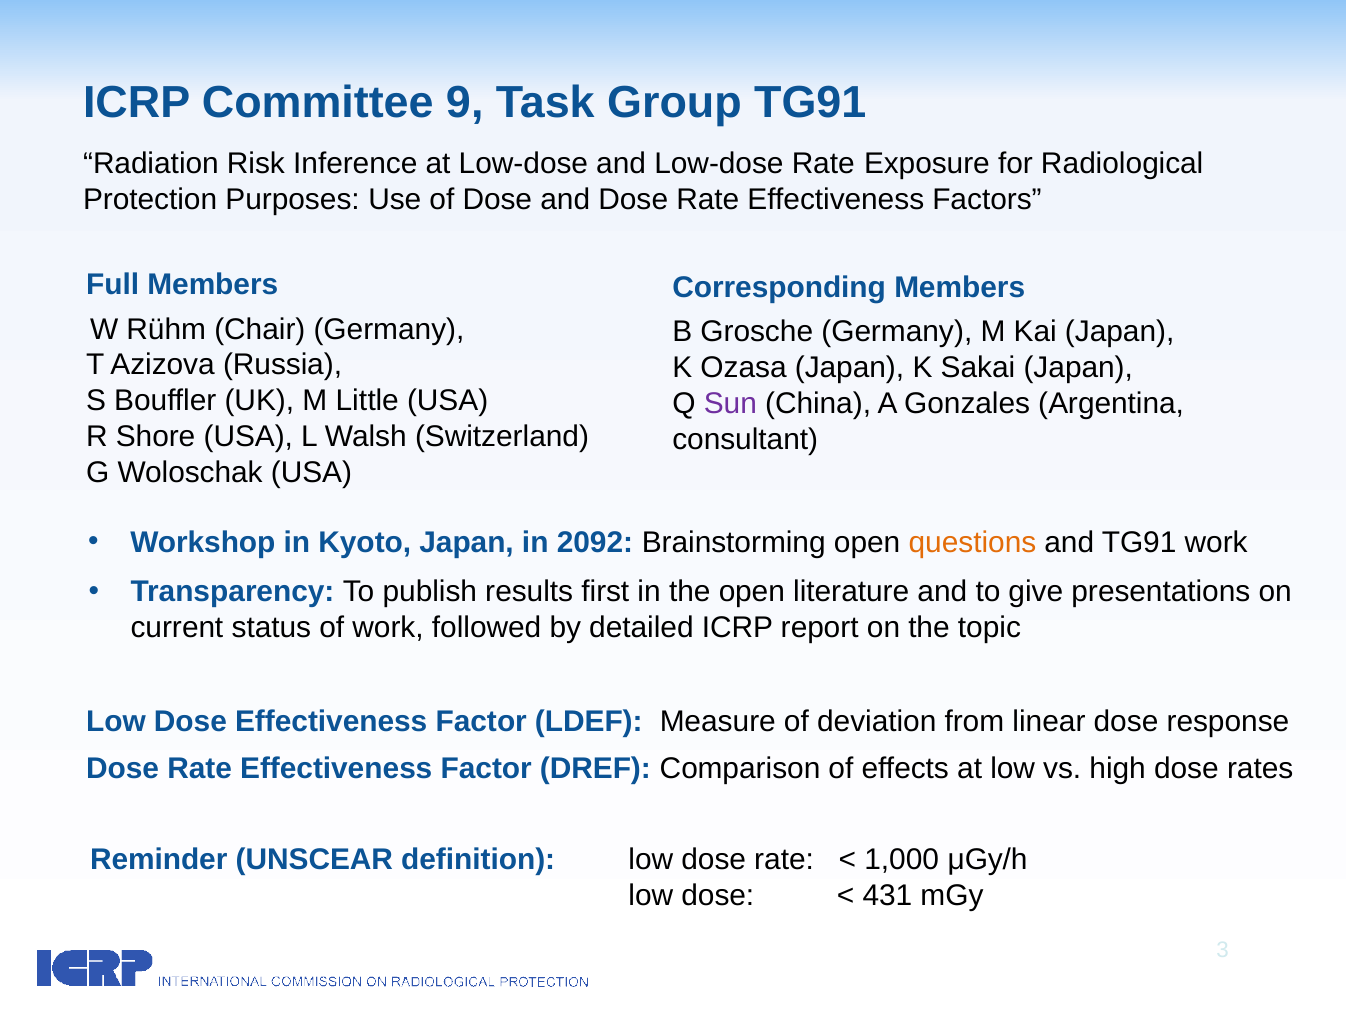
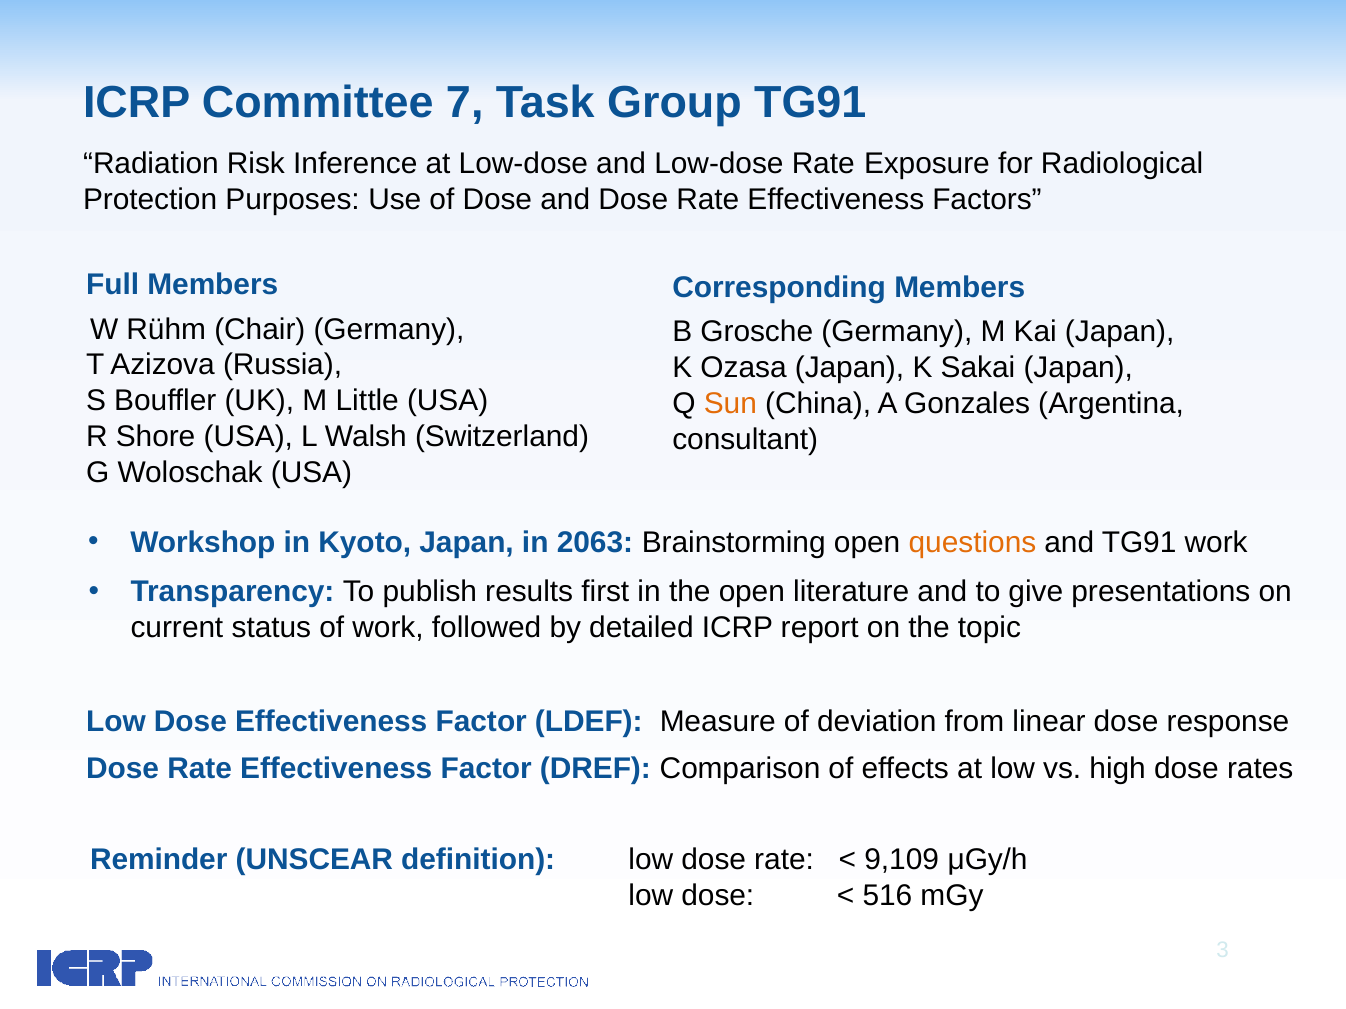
9: 9 -> 7 (465, 102)
Sun colour: purple -> orange (730, 404)
2092: 2092 -> 2063 (595, 543)
1,000: 1,000 -> 9,109 (902, 860)
431: 431 -> 516 (887, 896)
